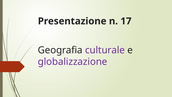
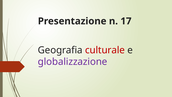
culturale colour: purple -> red (105, 50)
